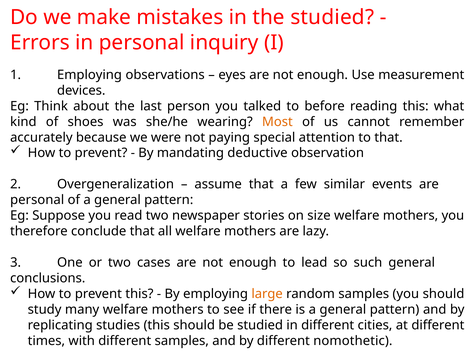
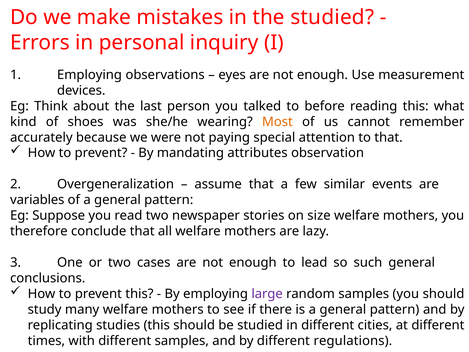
deductive: deductive -> attributes (257, 153)
personal: personal -> variables (37, 200)
large colour: orange -> purple (267, 294)
nomothetic: nomothetic -> regulations (353, 341)
